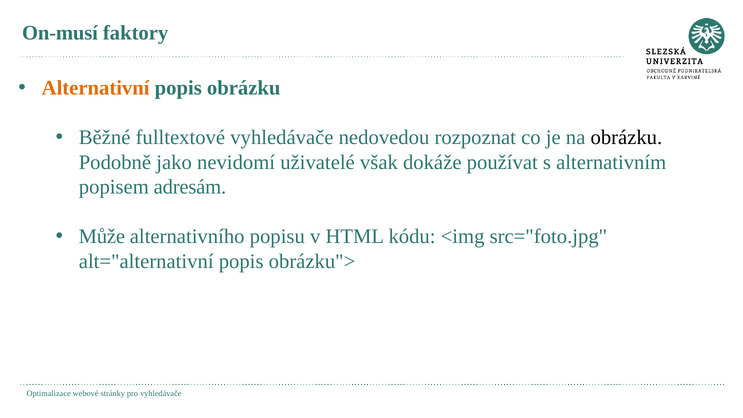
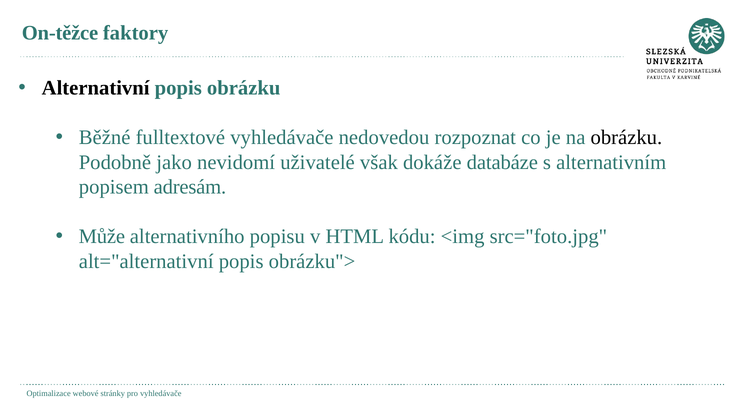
On-musí: On-musí -> On-těžce (60, 33)
Alternativní colour: orange -> black (96, 88)
používat: používat -> databáze (502, 162)
